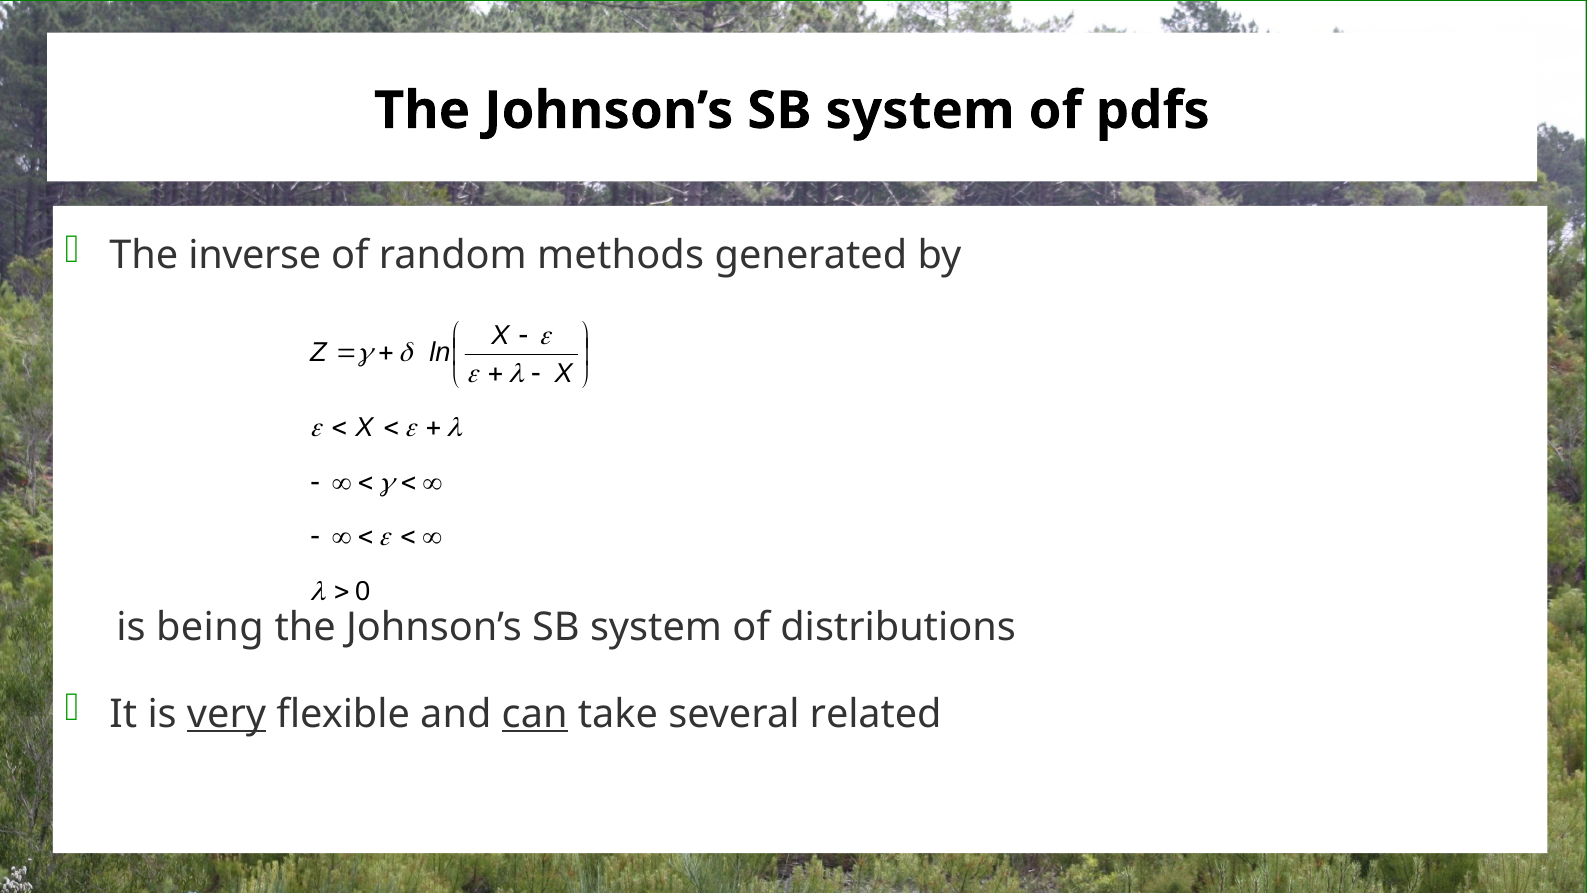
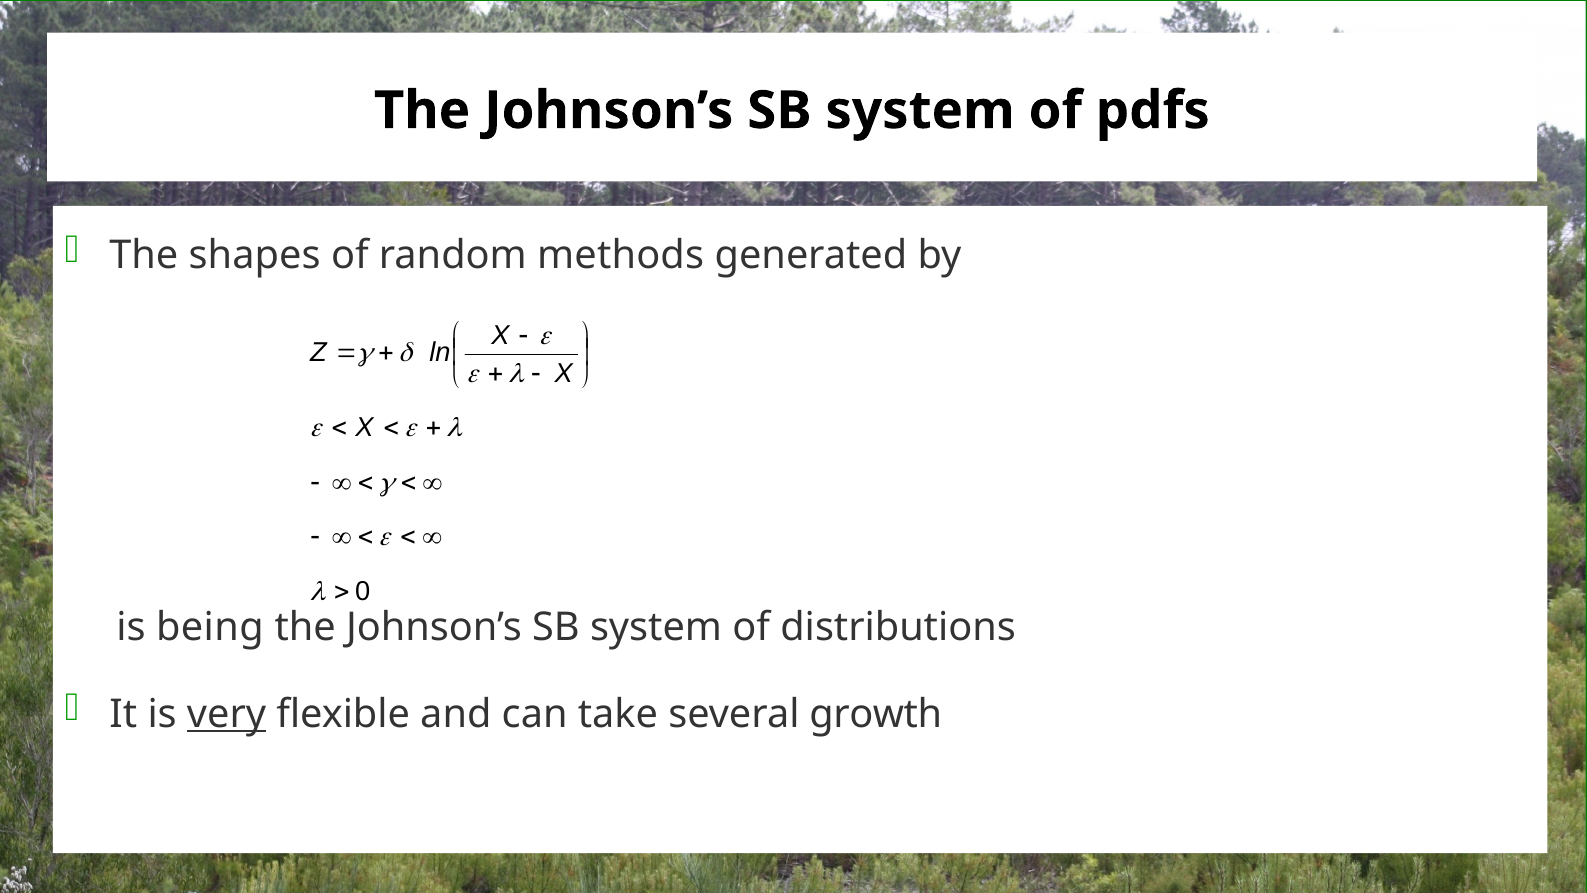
inverse: inverse -> shapes (255, 256)
can underline: present -> none (535, 714)
related: related -> growth (876, 714)
